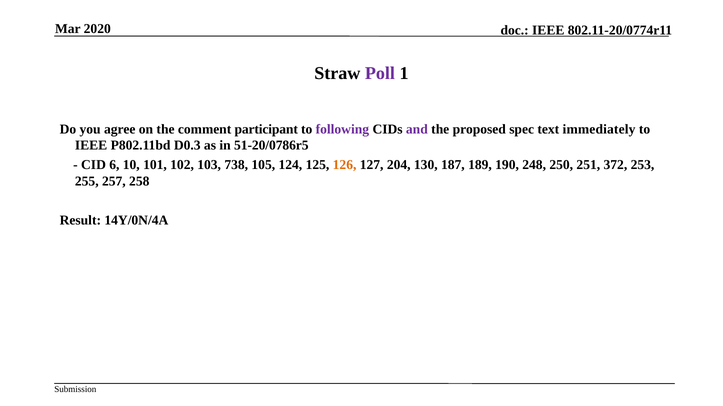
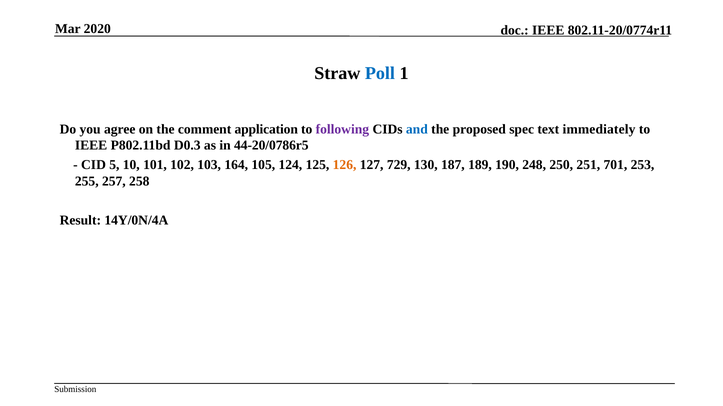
Poll colour: purple -> blue (380, 74)
participant: participant -> application (266, 129)
and colour: purple -> blue (417, 129)
51-20/0786r5: 51-20/0786r5 -> 44-20/0786r5 (271, 146)
6: 6 -> 5 (114, 165)
738: 738 -> 164 (236, 165)
204: 204 -> 729 (399, 165)
372: 372 -> 701 (615, 165)
